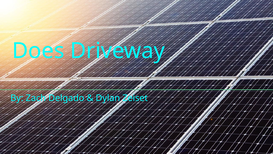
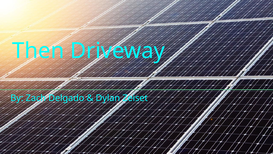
Does: Does -> Then (38, 51)
